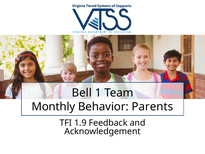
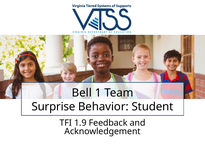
Monthly: Monthly -> Surprise (53, 106)
Parents: Parents -> Student (152, 106)
